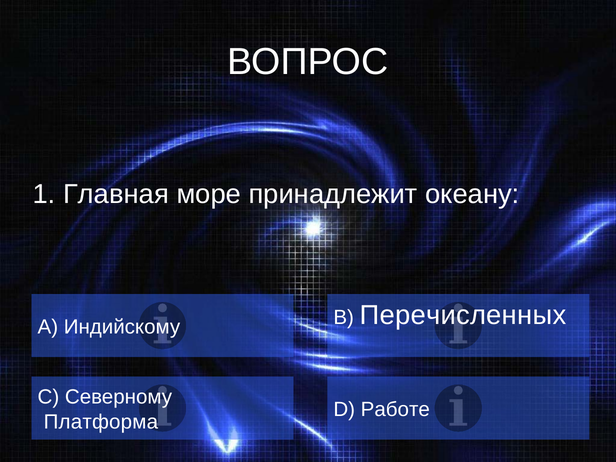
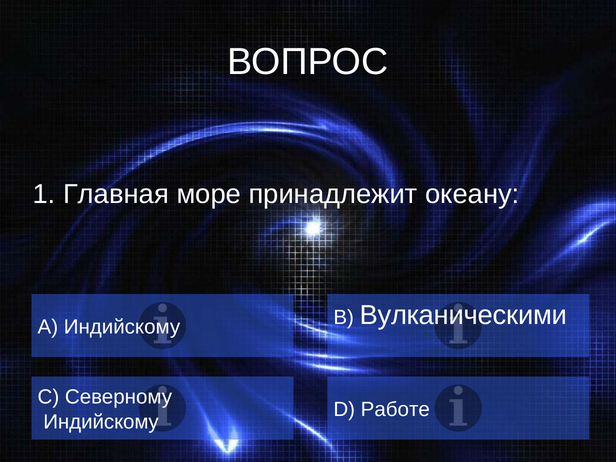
Перечисленных: Перечисленных -> Вулканическими (463, 315)
Платформа: Платформа -> Индийскому (101, 422)
